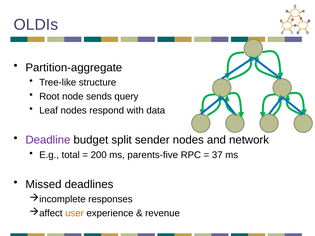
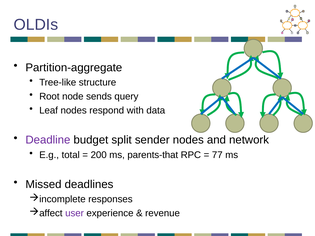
parents-five: parents-five -> parents-that (153, 155)
37: 37 -> 77 (217, 155)
user colour: orange -> purple (75, 213)
